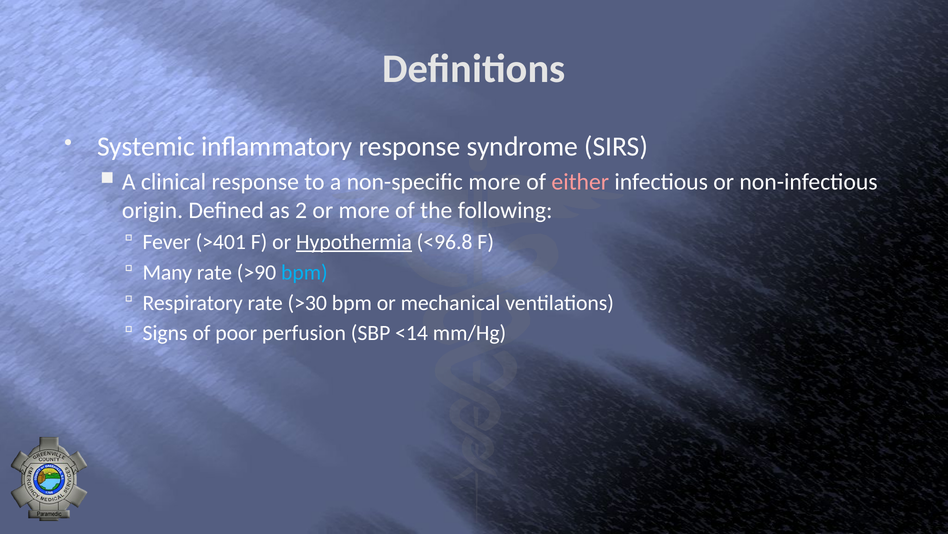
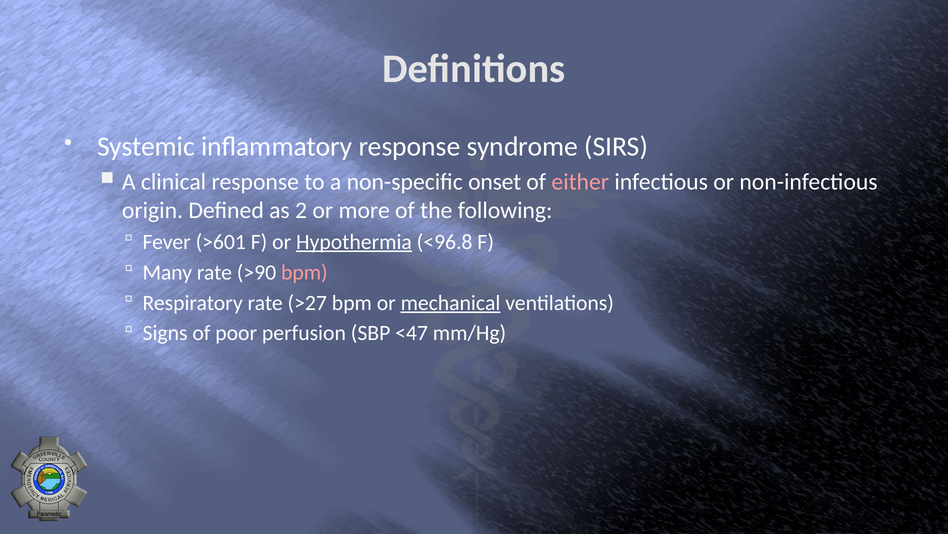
non-specific more: more -> onset (495, 182)
>401: >401 -> >601 (221, 242)
bpm colour: light blue -> pink (304, 272)
>30: >30 -> >27 (307, 302)
mechanical underline: none -> present (450, 302)
<14: <14 -> <47 (412, 333)
